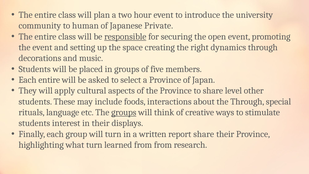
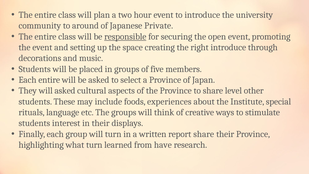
human: human -> around (85, 26)
right dynamics: dynamics -> introduce (228, 47)
will apply: apply -> asked (65, 91)
interactions: interactions -> experiences (169, 101)
the Through: Through -> Institute (247, 101)
groups underline: present -> none (124, 112)
from from: from -> have (163, 145)
